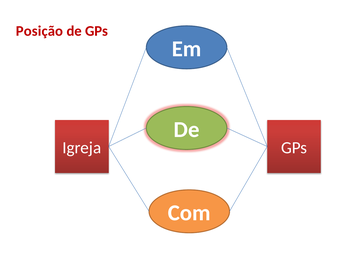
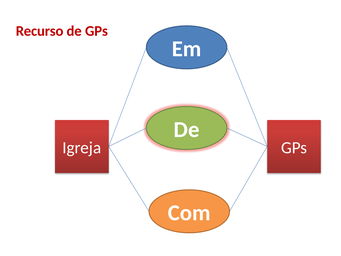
Posição: Posição -> Recurso (40, 31)
